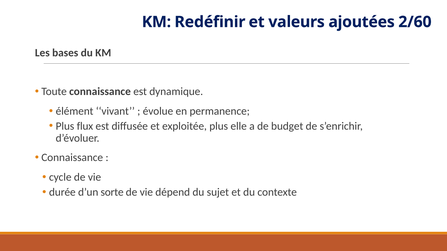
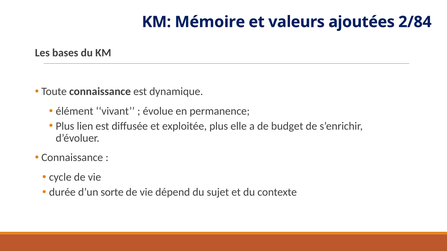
Redéfinir: Redéfinir -> Mémoire (210, 22)
2/60: 2/60 -> 2/84 (415, 22)
flux: flux -> lien (85, 126)
